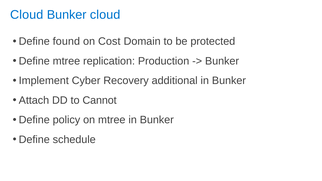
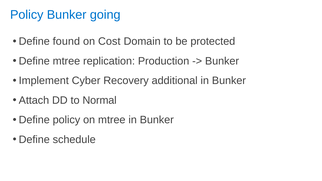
Cloud: Cloud -> Policy (27, 15)
Bunker cloud: cloud -> going (105, 15)
Cannot: Cannot -> Normal (100, 100)
